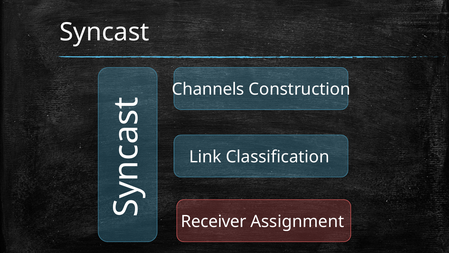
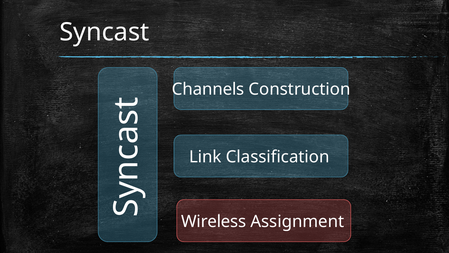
Receiver: Receiver -> Wireless (214, 221)
